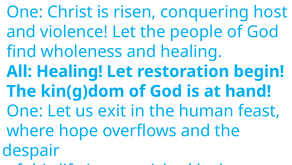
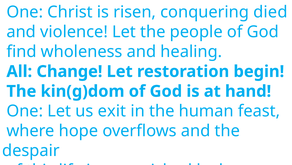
host: host -> died (270, 12)
All Healing: Healing -> Change (69, 71)
